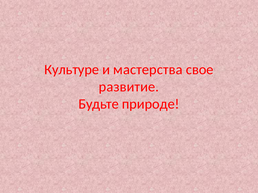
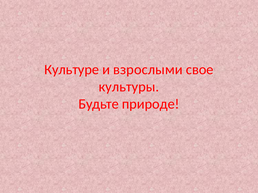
мастерства: мастерства -> взрослыми (148, 70)
развитие: развитие -> культуры (129, 87)
